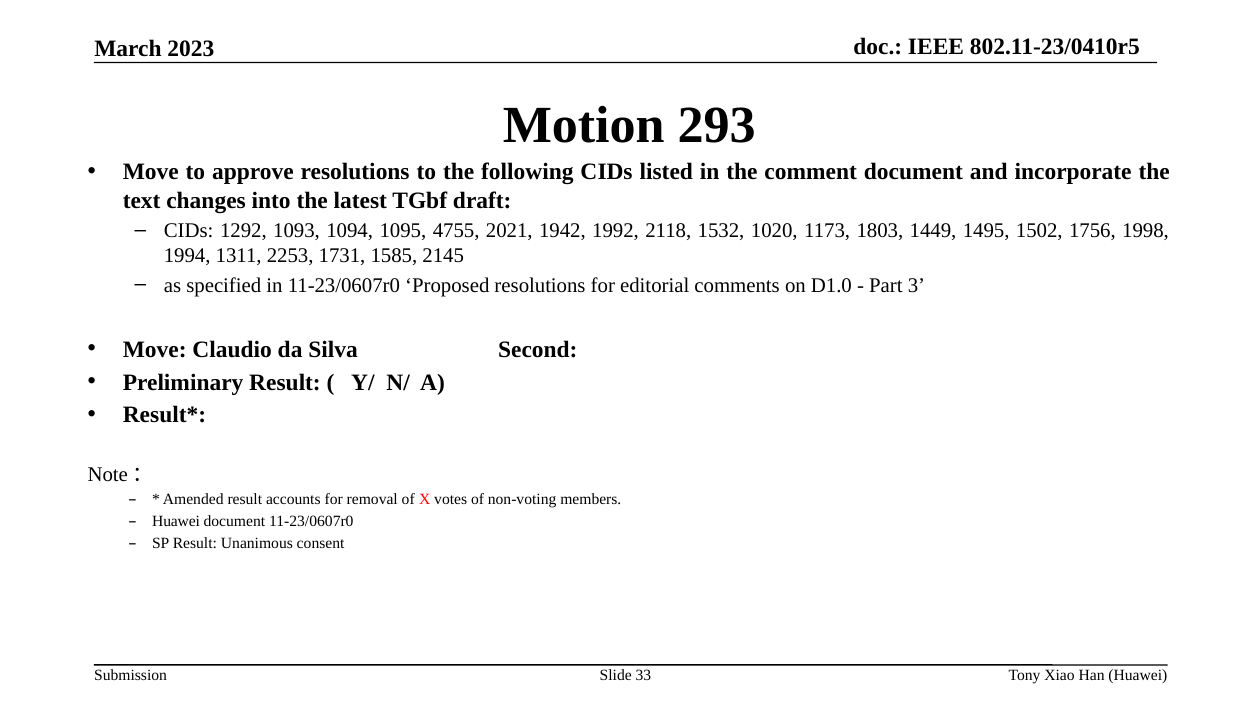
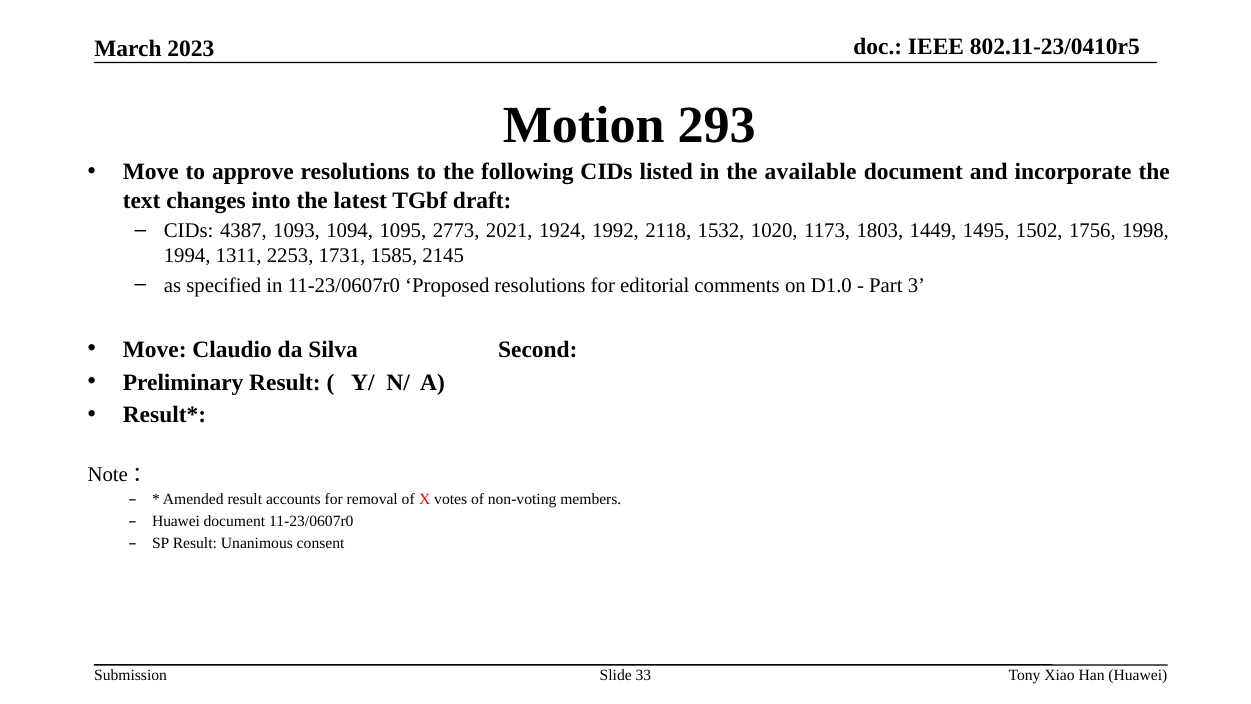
comment: comment -> available (811, 172)
1292: 1292 -> 4387 (243, 231)
4755: 4755 -> 2773 (456, 231)
1942: 1942 -> 1924 (562, 231)
